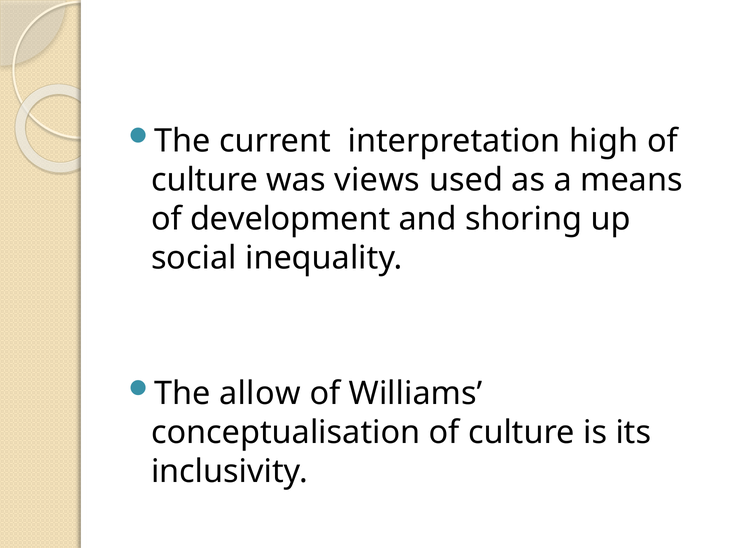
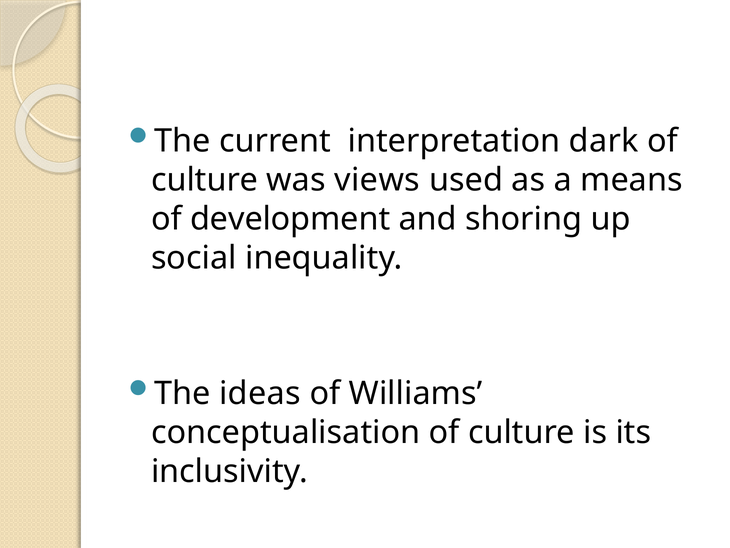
high: high -> dark (604, 141)
allow: allow -> ideas (260, 393)
